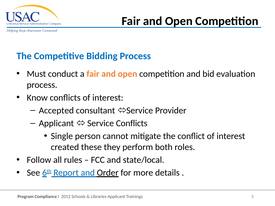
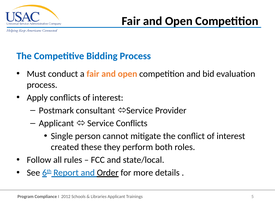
Know: Know -> Apply (37, 98)
Accepted: Accepted -> Postmark (56, 111)
